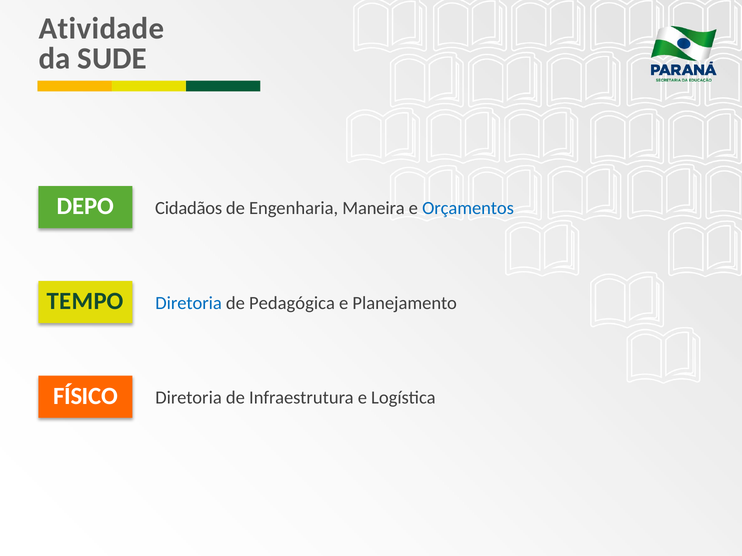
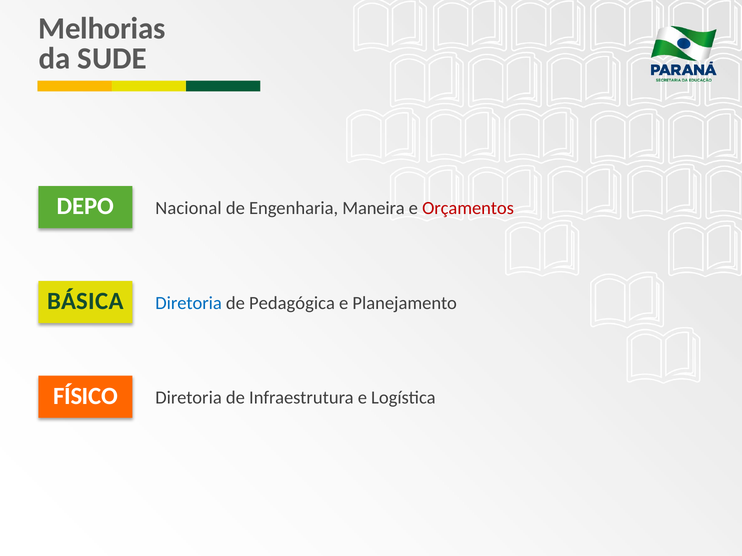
Atividade: Atividade -> Melhorias (102, 29)
Cidadãos: Cidadãos -> Nacional (189, 208)
Orçamentos colour: blue -> red (468, 208)
TEMPO: TEMPO -> BÁSICA (85, 301)
